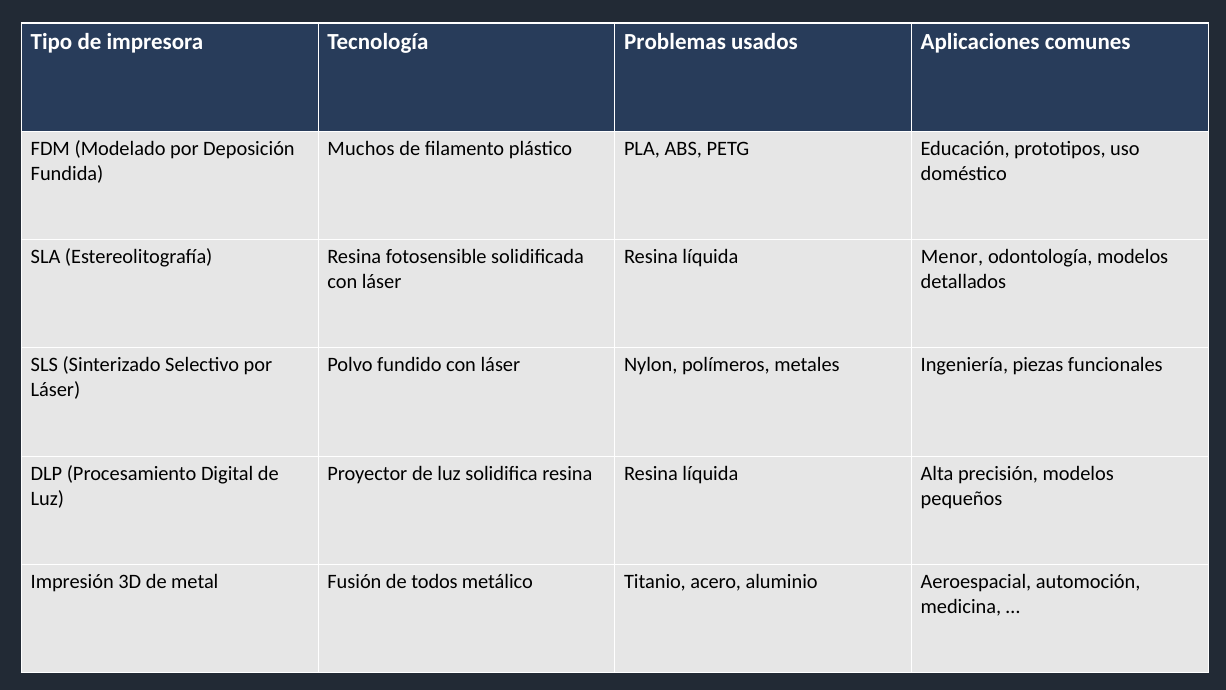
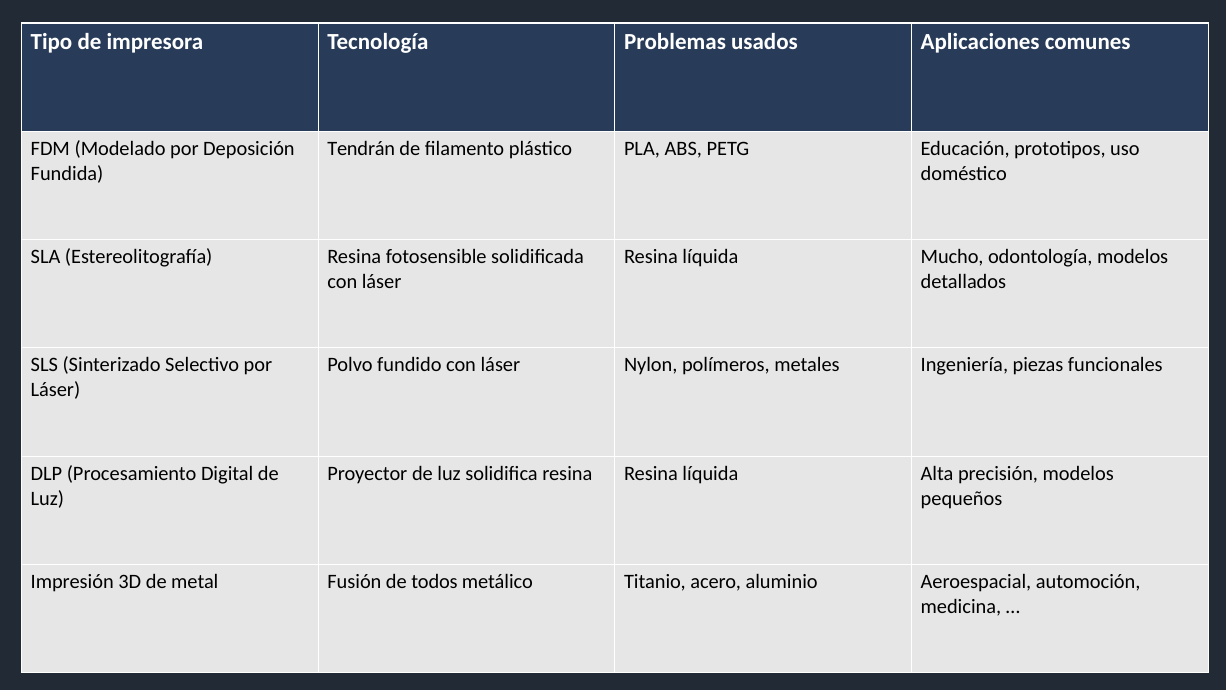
Muchos: Muchos -> Tendrán (361, 149)
Menor: Menor -> Mucho (952, 257)
